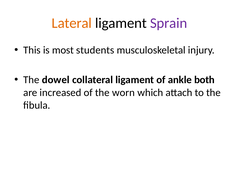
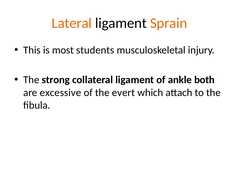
Sprain colour: purple -> orange (169, 23)
dowel: dowel -> strong (56, 80)
increased: increased -> excessive (60, 93)
worn: worn -> evert (123, 93)
